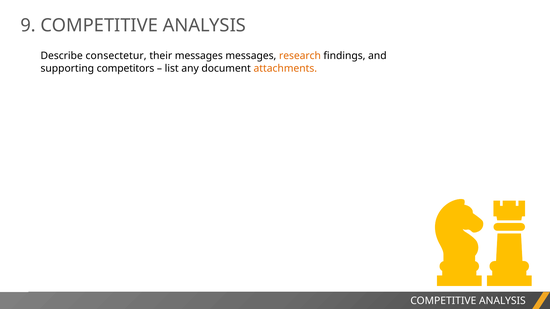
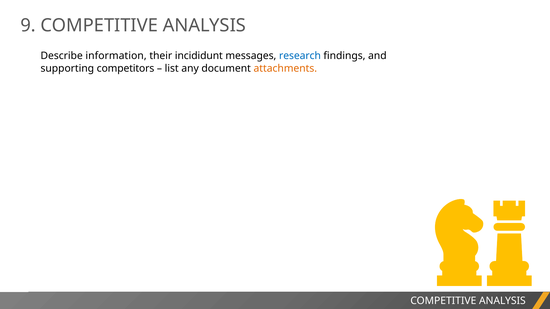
consectetur: consectetur -> information (116, 56)
their messages: messages -> incididunt (199, 56)
research colour: orange -> blue (300, 56)
